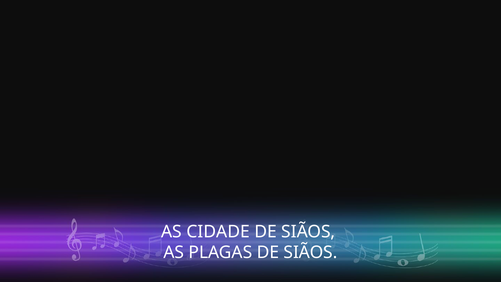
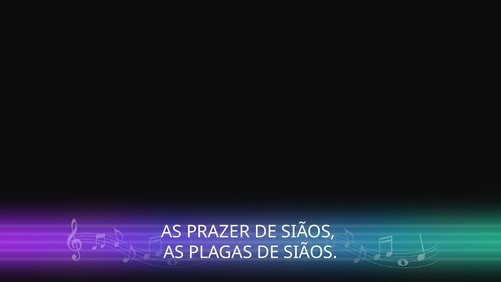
CIDADE: CIDADE -> PRAZER (218, 232)
